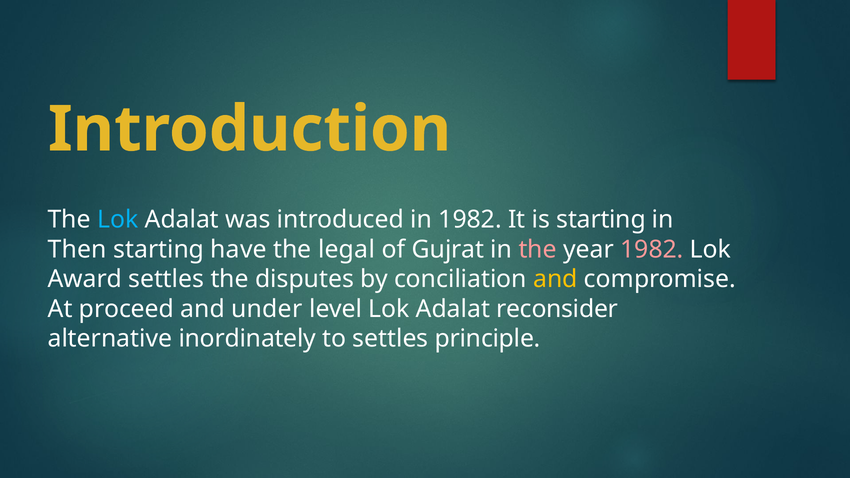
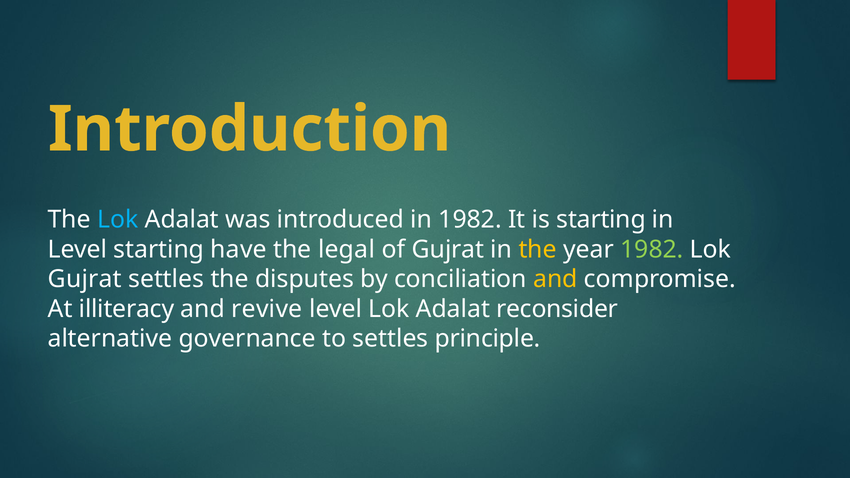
Then: Then -> Level (77, 249)
the colour: pink -> yellow (538, 249)
1982 colour: pink -> light green (652, 249)
Award: Award -> Gujrat (85, 279)
proceed: proceed -> illiteracy (127, 309)
under: under -> revive (267, 309)
inordinately: inordinately -> governance (247, 339)
